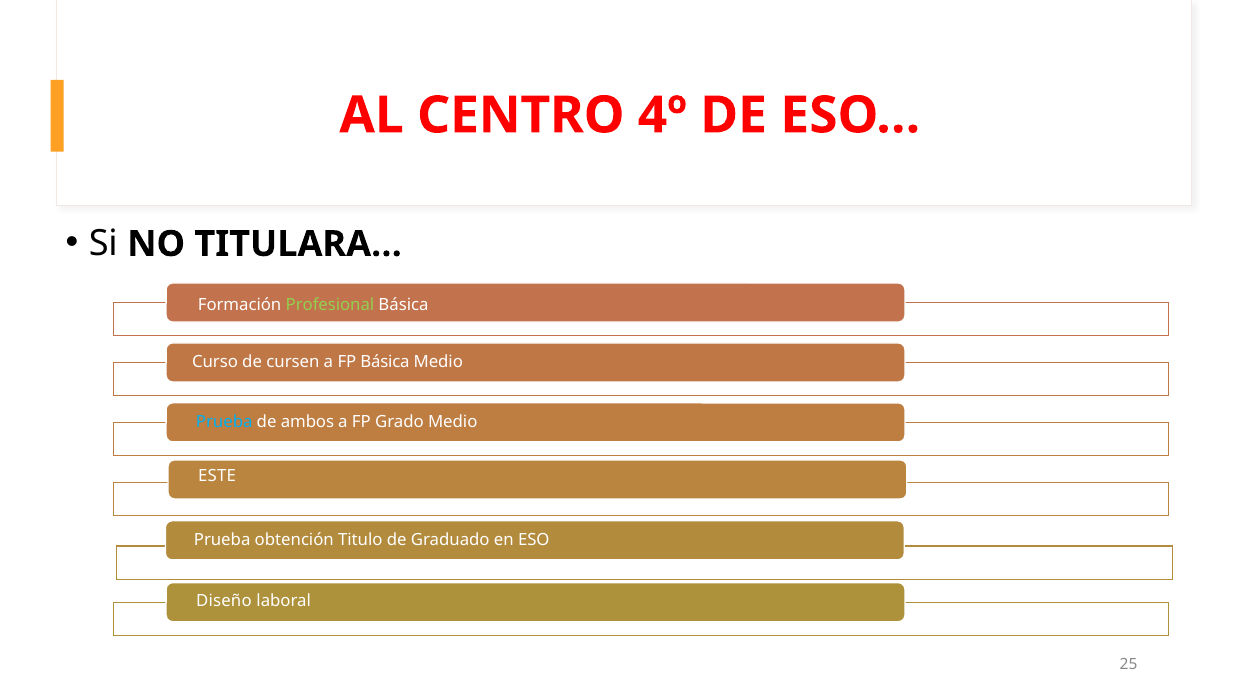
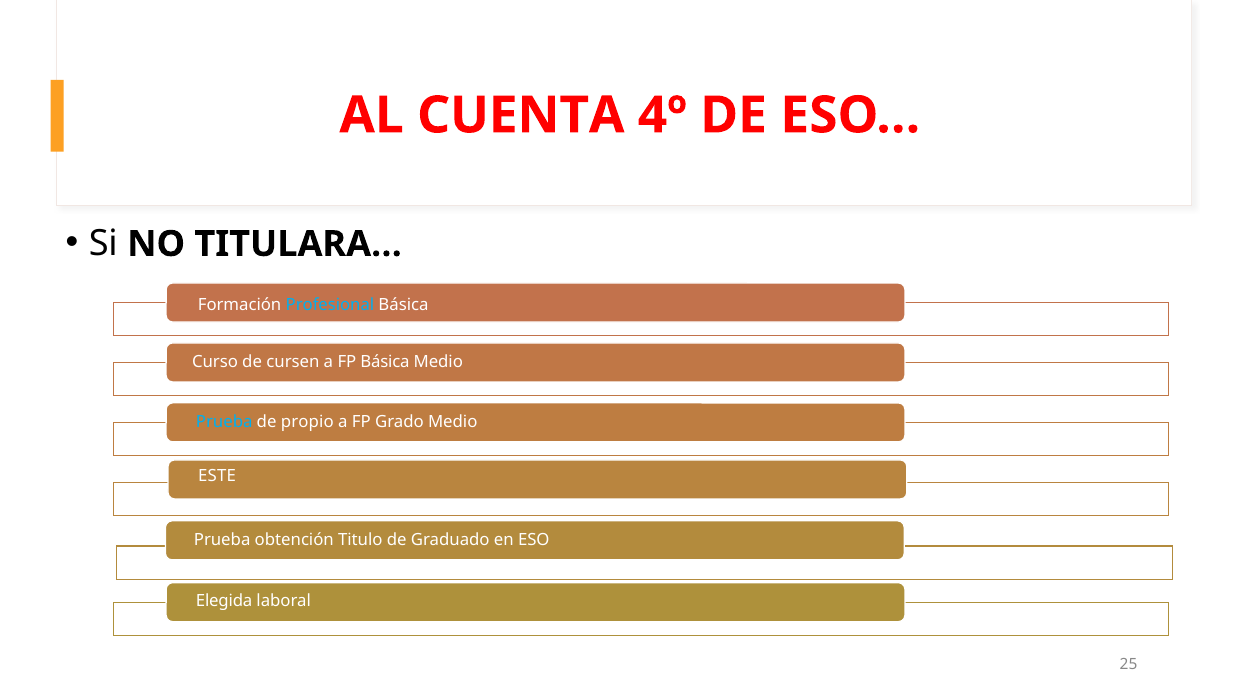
CENTRO: CENTRO -> CUENTA (521, 115)
Profesional colour: light green -> light blue (330, 305)
ambos: ambos -> propio (307, 422)
Diseño: Diseño -> Elegida (224, 601)
